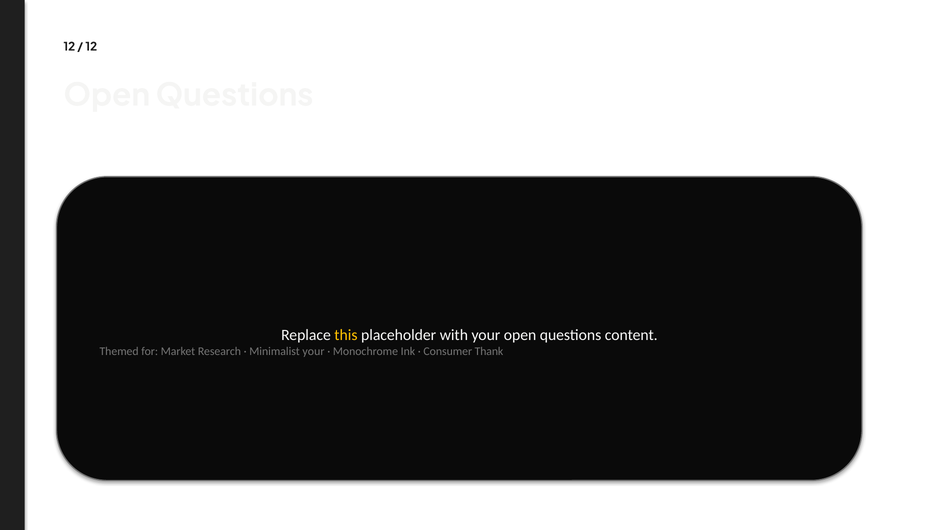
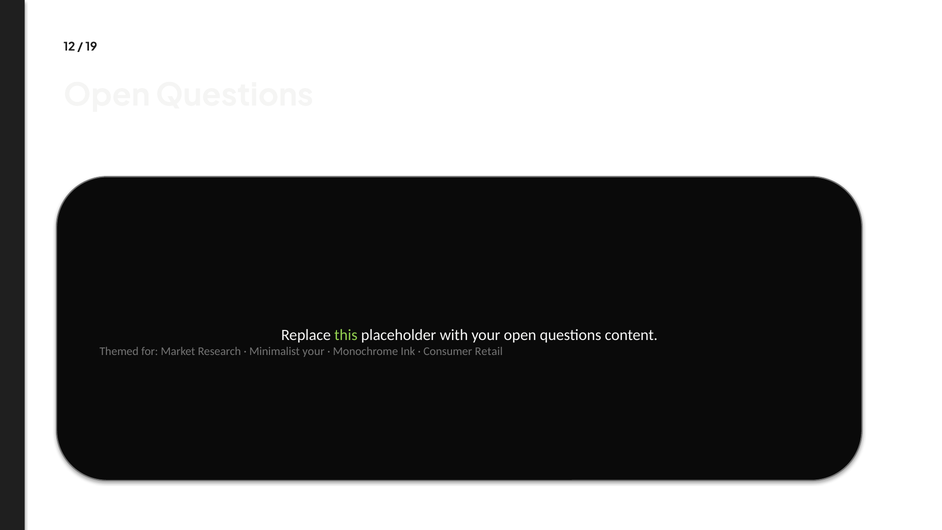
12: 12 -> 19 (91, 47)
this colour: yellow -> light green (346, 335)
Thank: Thank -> Retail (489, 351)
